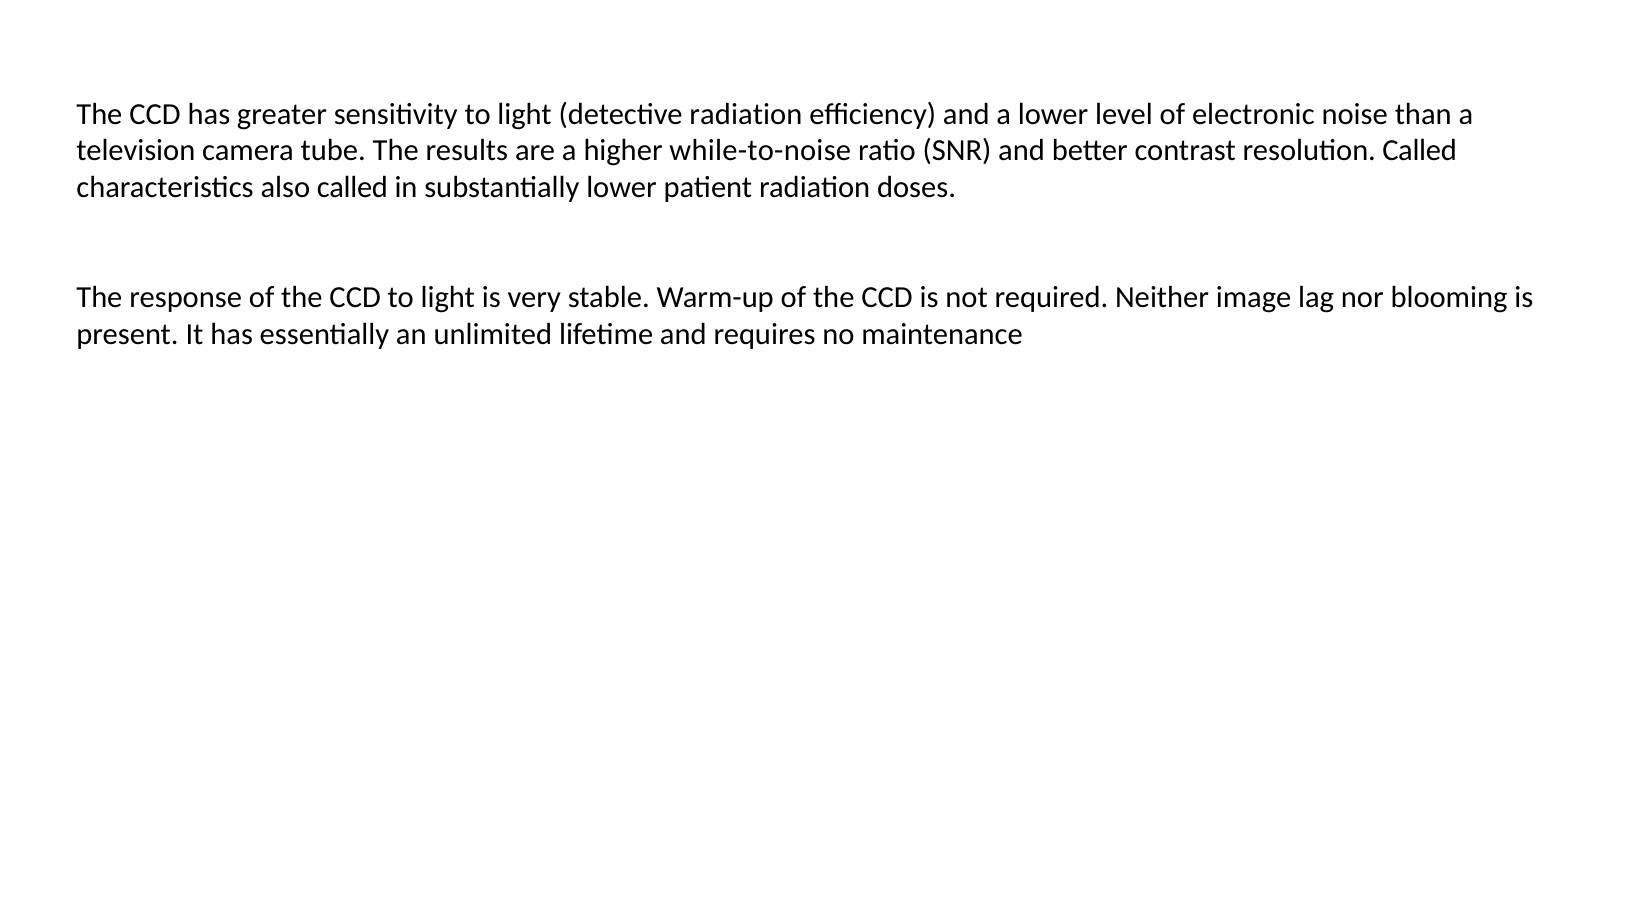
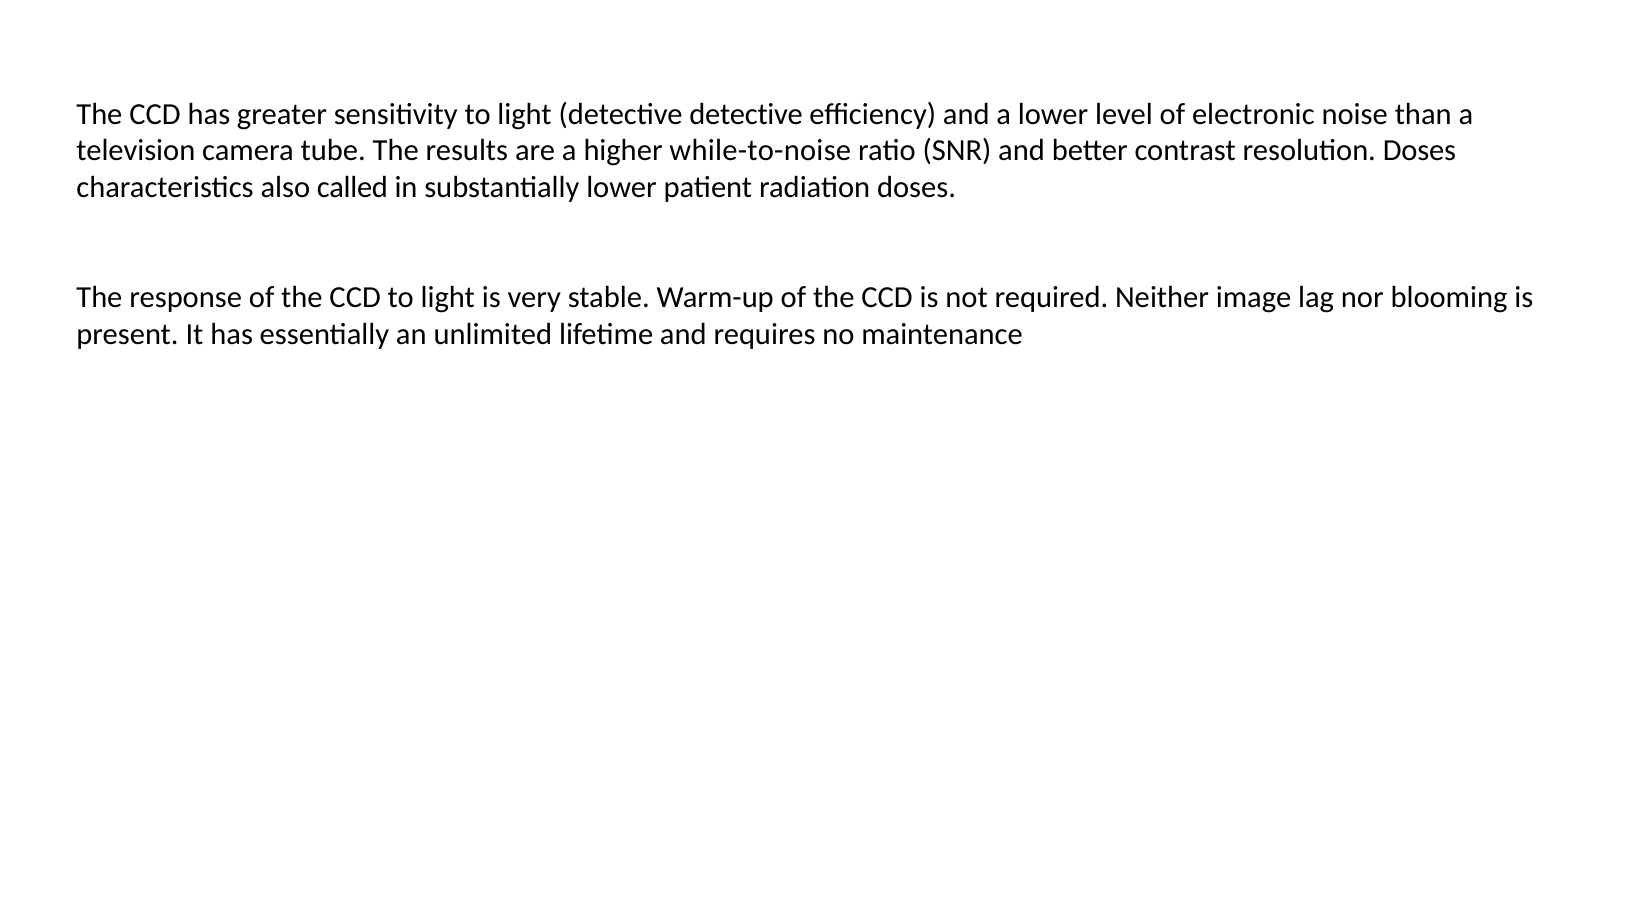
detective radiation: radiation -> detective (746, 114)
resolution Called: Called -> Doses (1419, 151)
